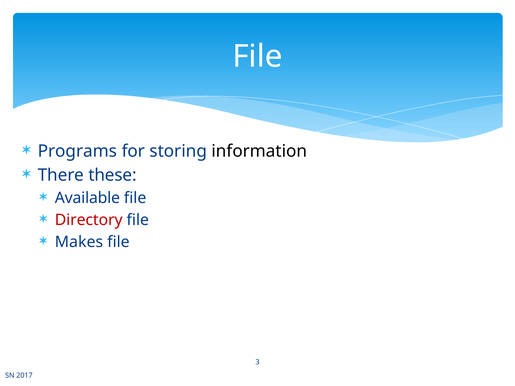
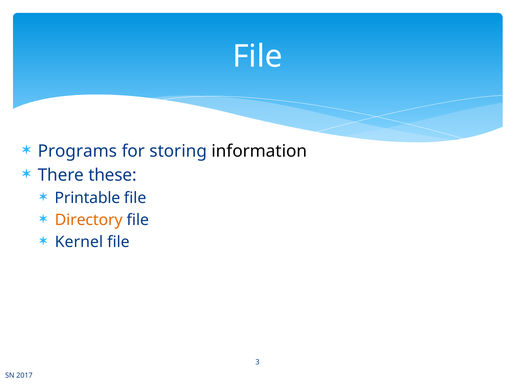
Available: Available -> Printable (87, 198)
Directory colour: red -> orange (89, 220)
Makes: Makes -> Kernel (79, 242)
